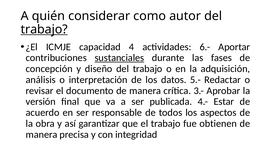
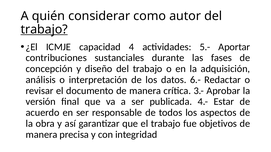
6.-: 6.- -> 5.- (205, 47)
sustanciales underline: present -> none (119, 58)
5.-: 5.- -> 6.- (195, 80)
obtienen: obtienen -> objetivos (218, 124)
